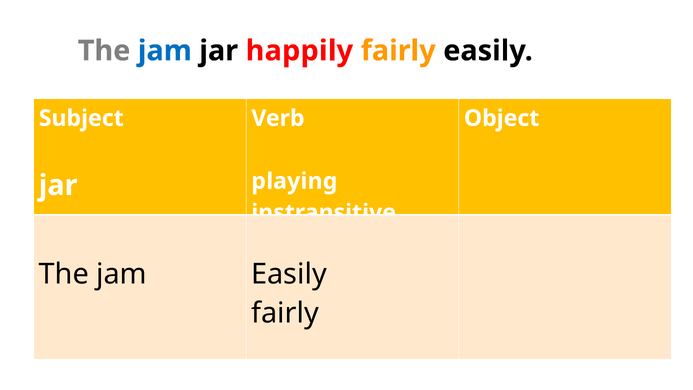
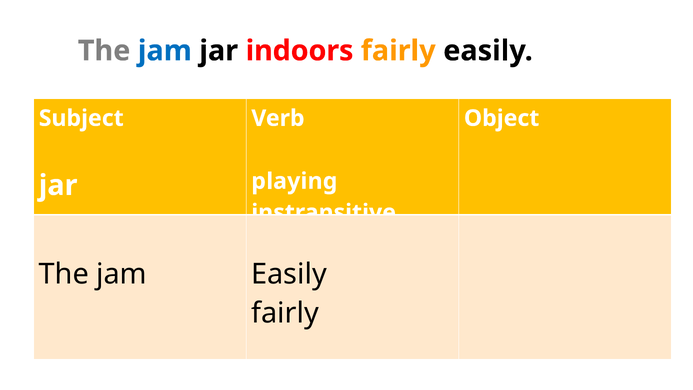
happily: happily -> indoors (300, 51)
